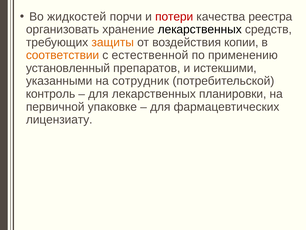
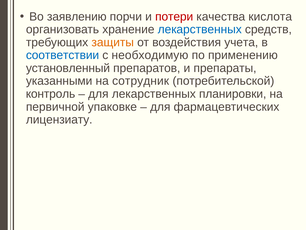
жидкостей: жидкостей -> заявлению (77, 17)
реестра: реестра -> кислота (270, 17)
лекарственных colour: black -> blue (200, 29)
копии: копии -> учета (241, 42)
соответствии colour: orange -> blue (63, 55)
естественной: естественной -> необходимую (150, 55)
истекшими: истекшими -> препараты (225, 68)
